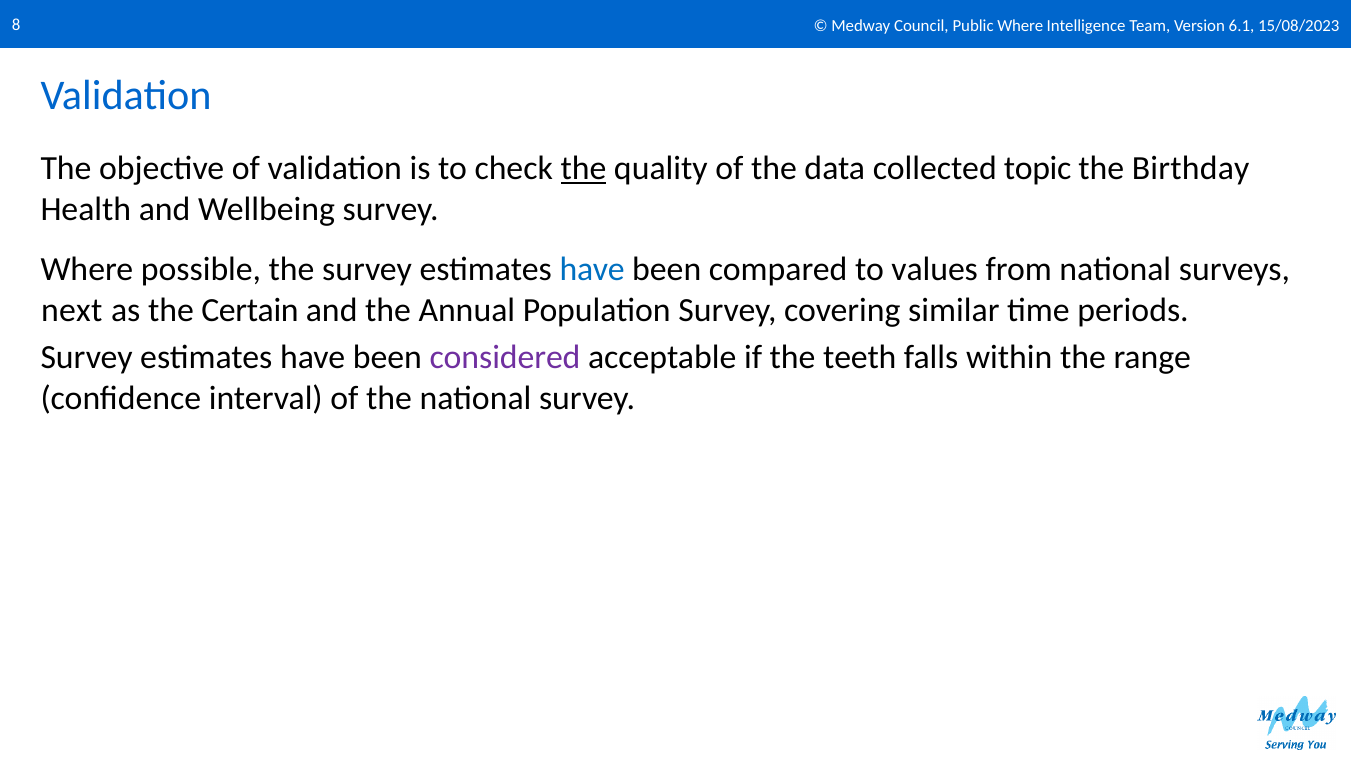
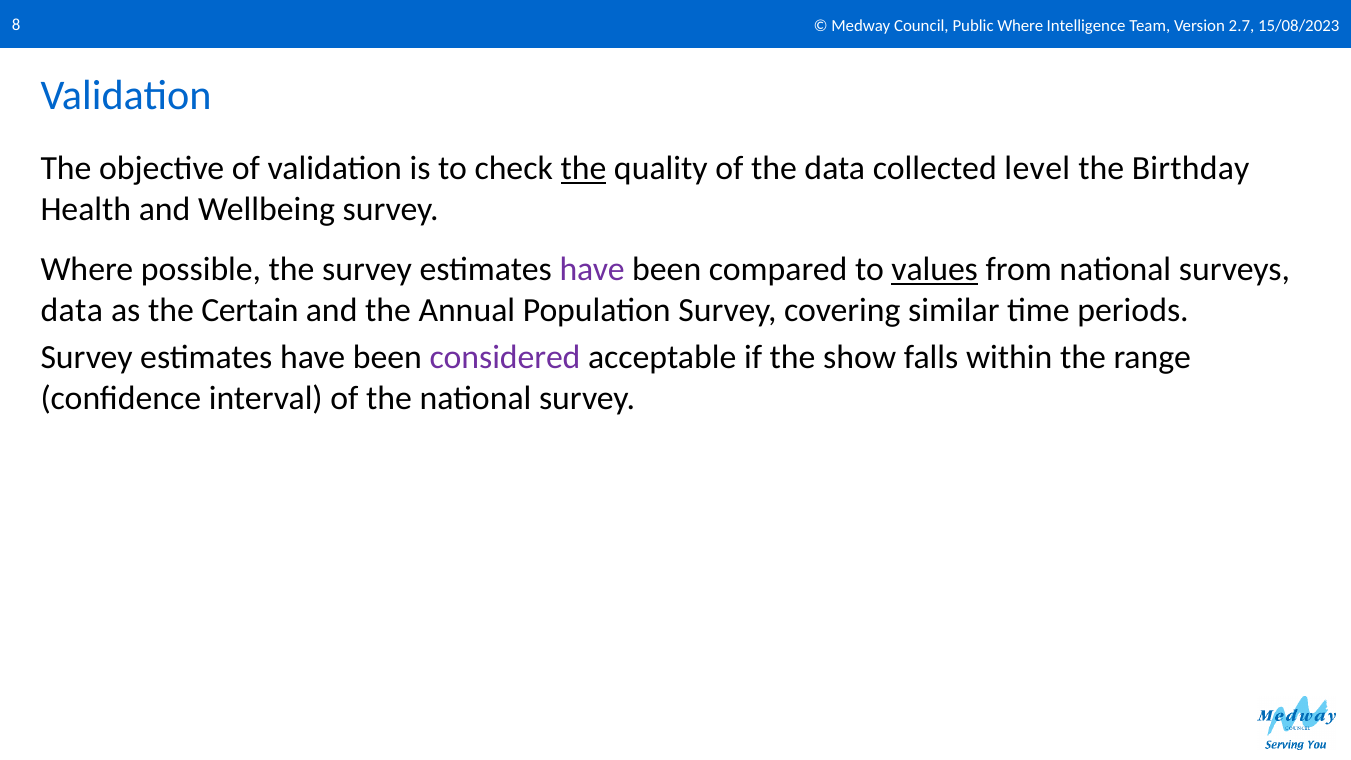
6.1: 6.1 -> 2.7 (1242, 26)
topic: topic -> level (1037, 169)
have colour: blue -> purple (592, 270)
values underline: none -> present (935, 270)
next: next -> data (72, 310)
teeth: teeth -> show (860, 357)
